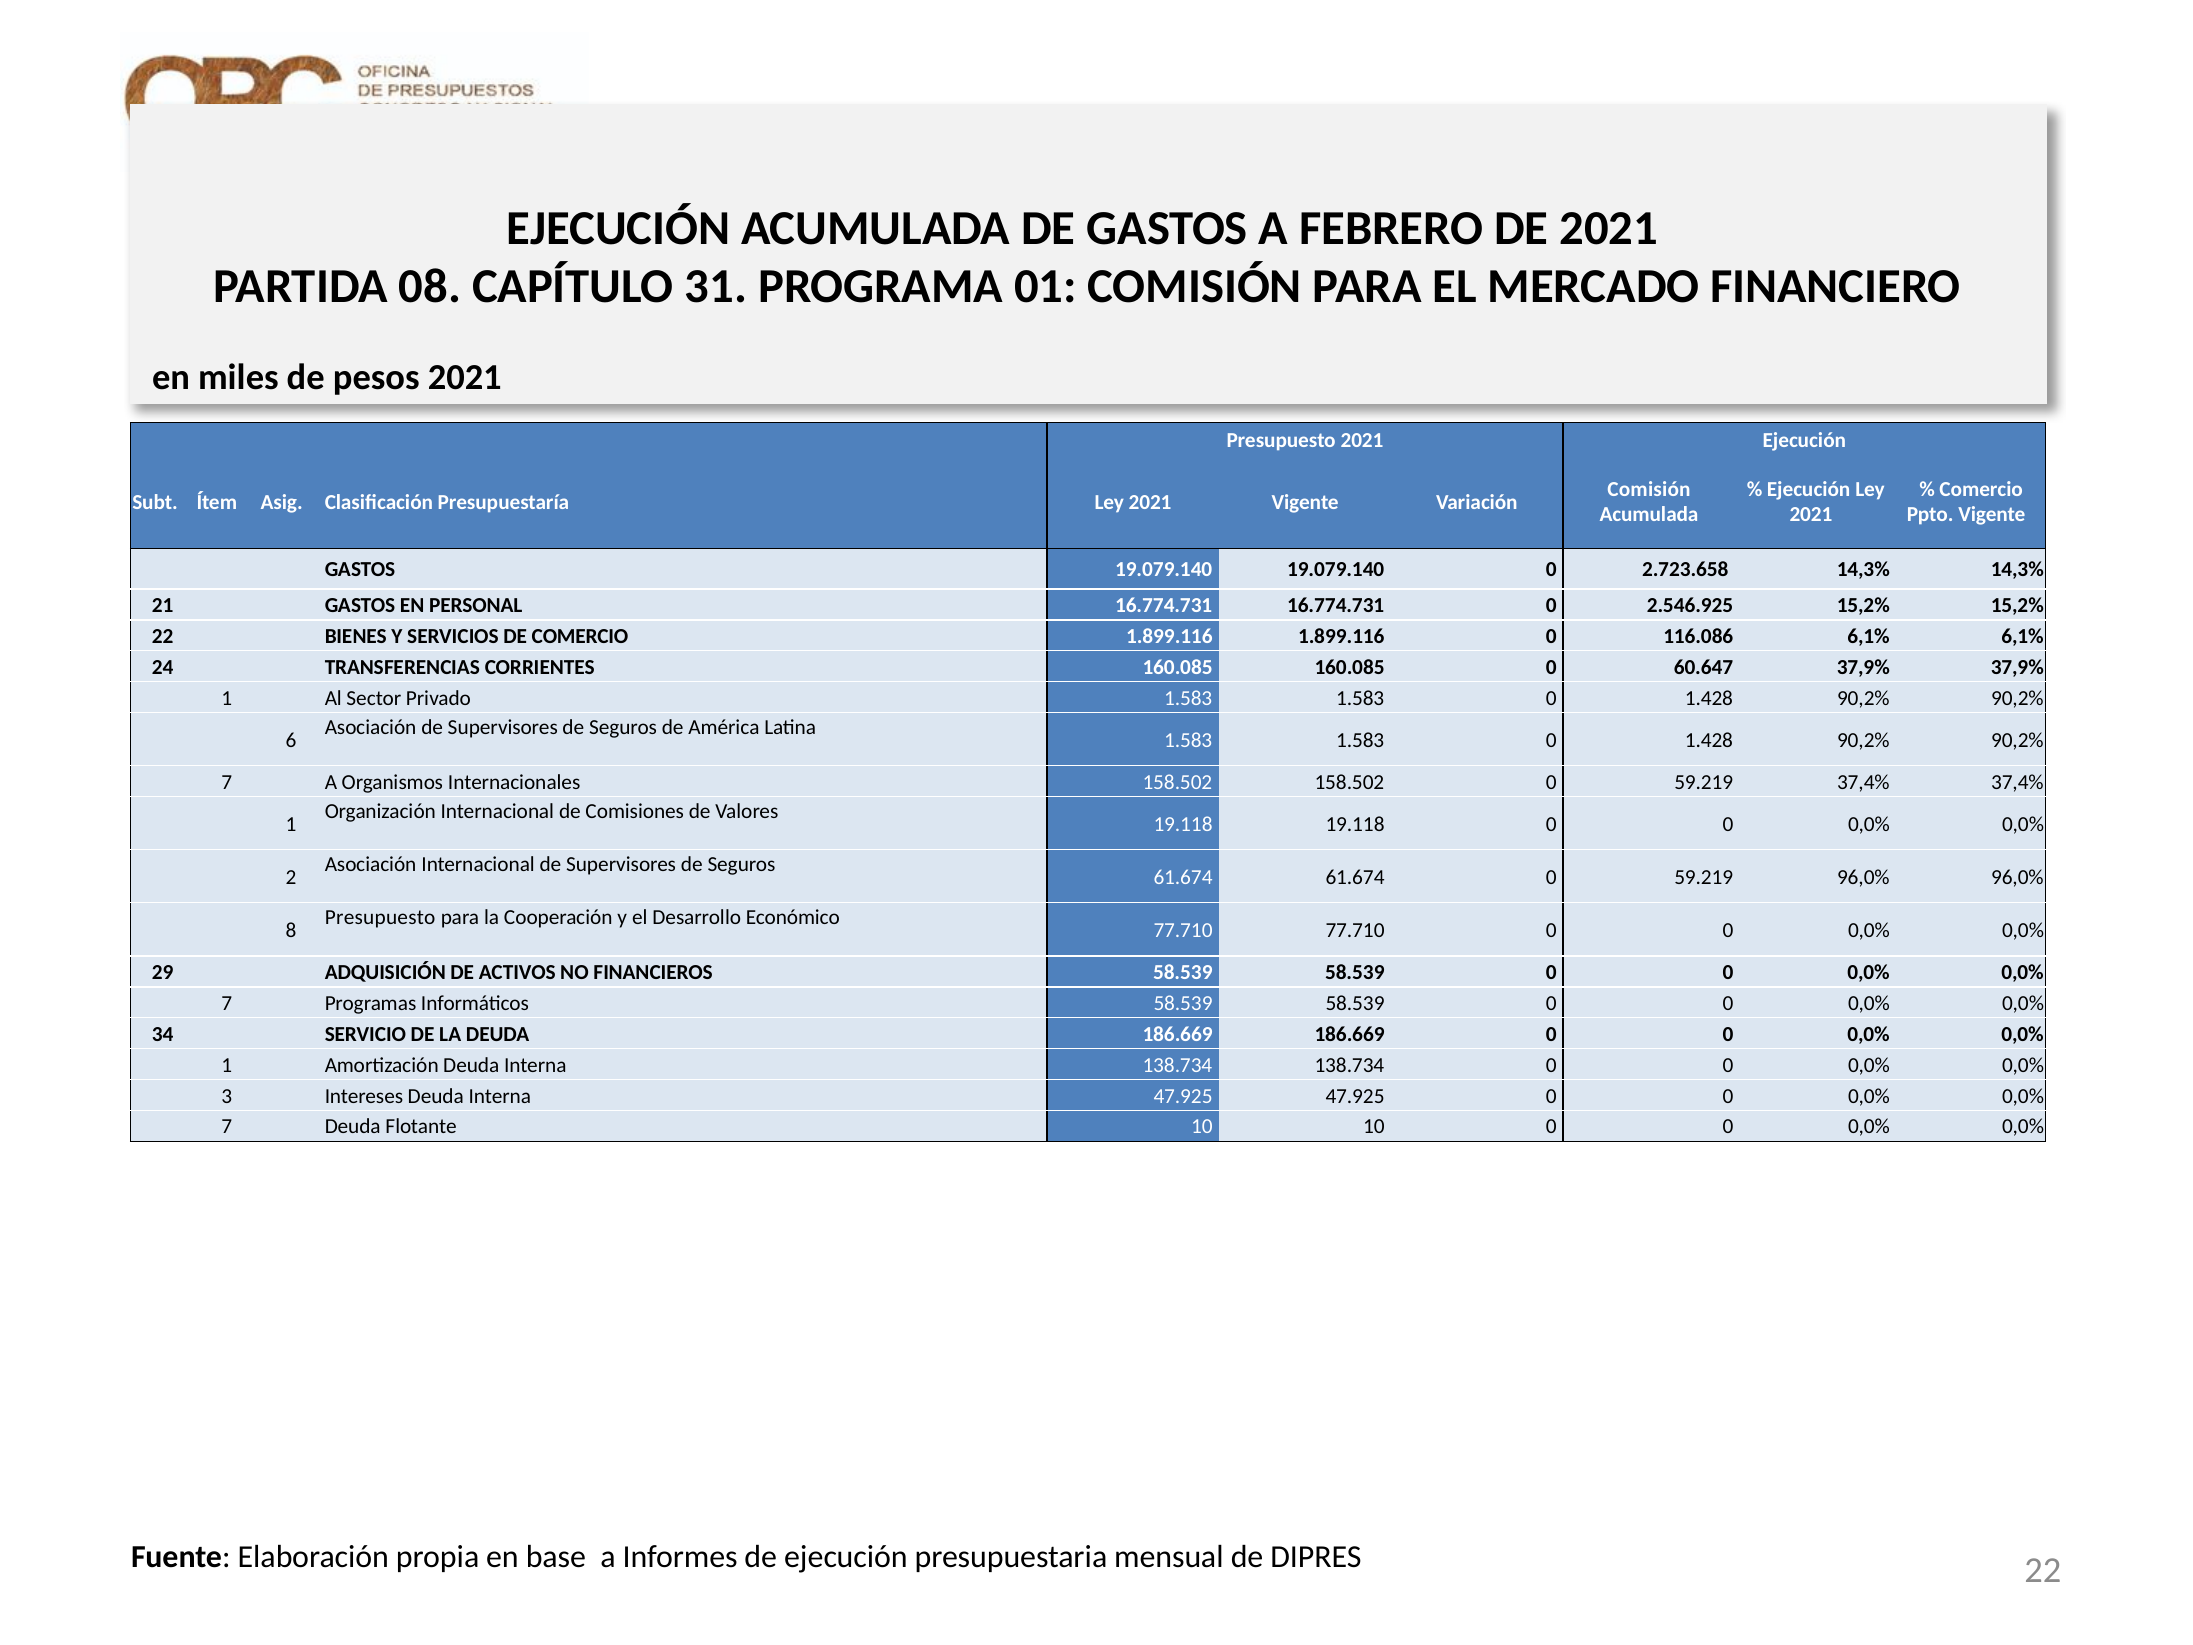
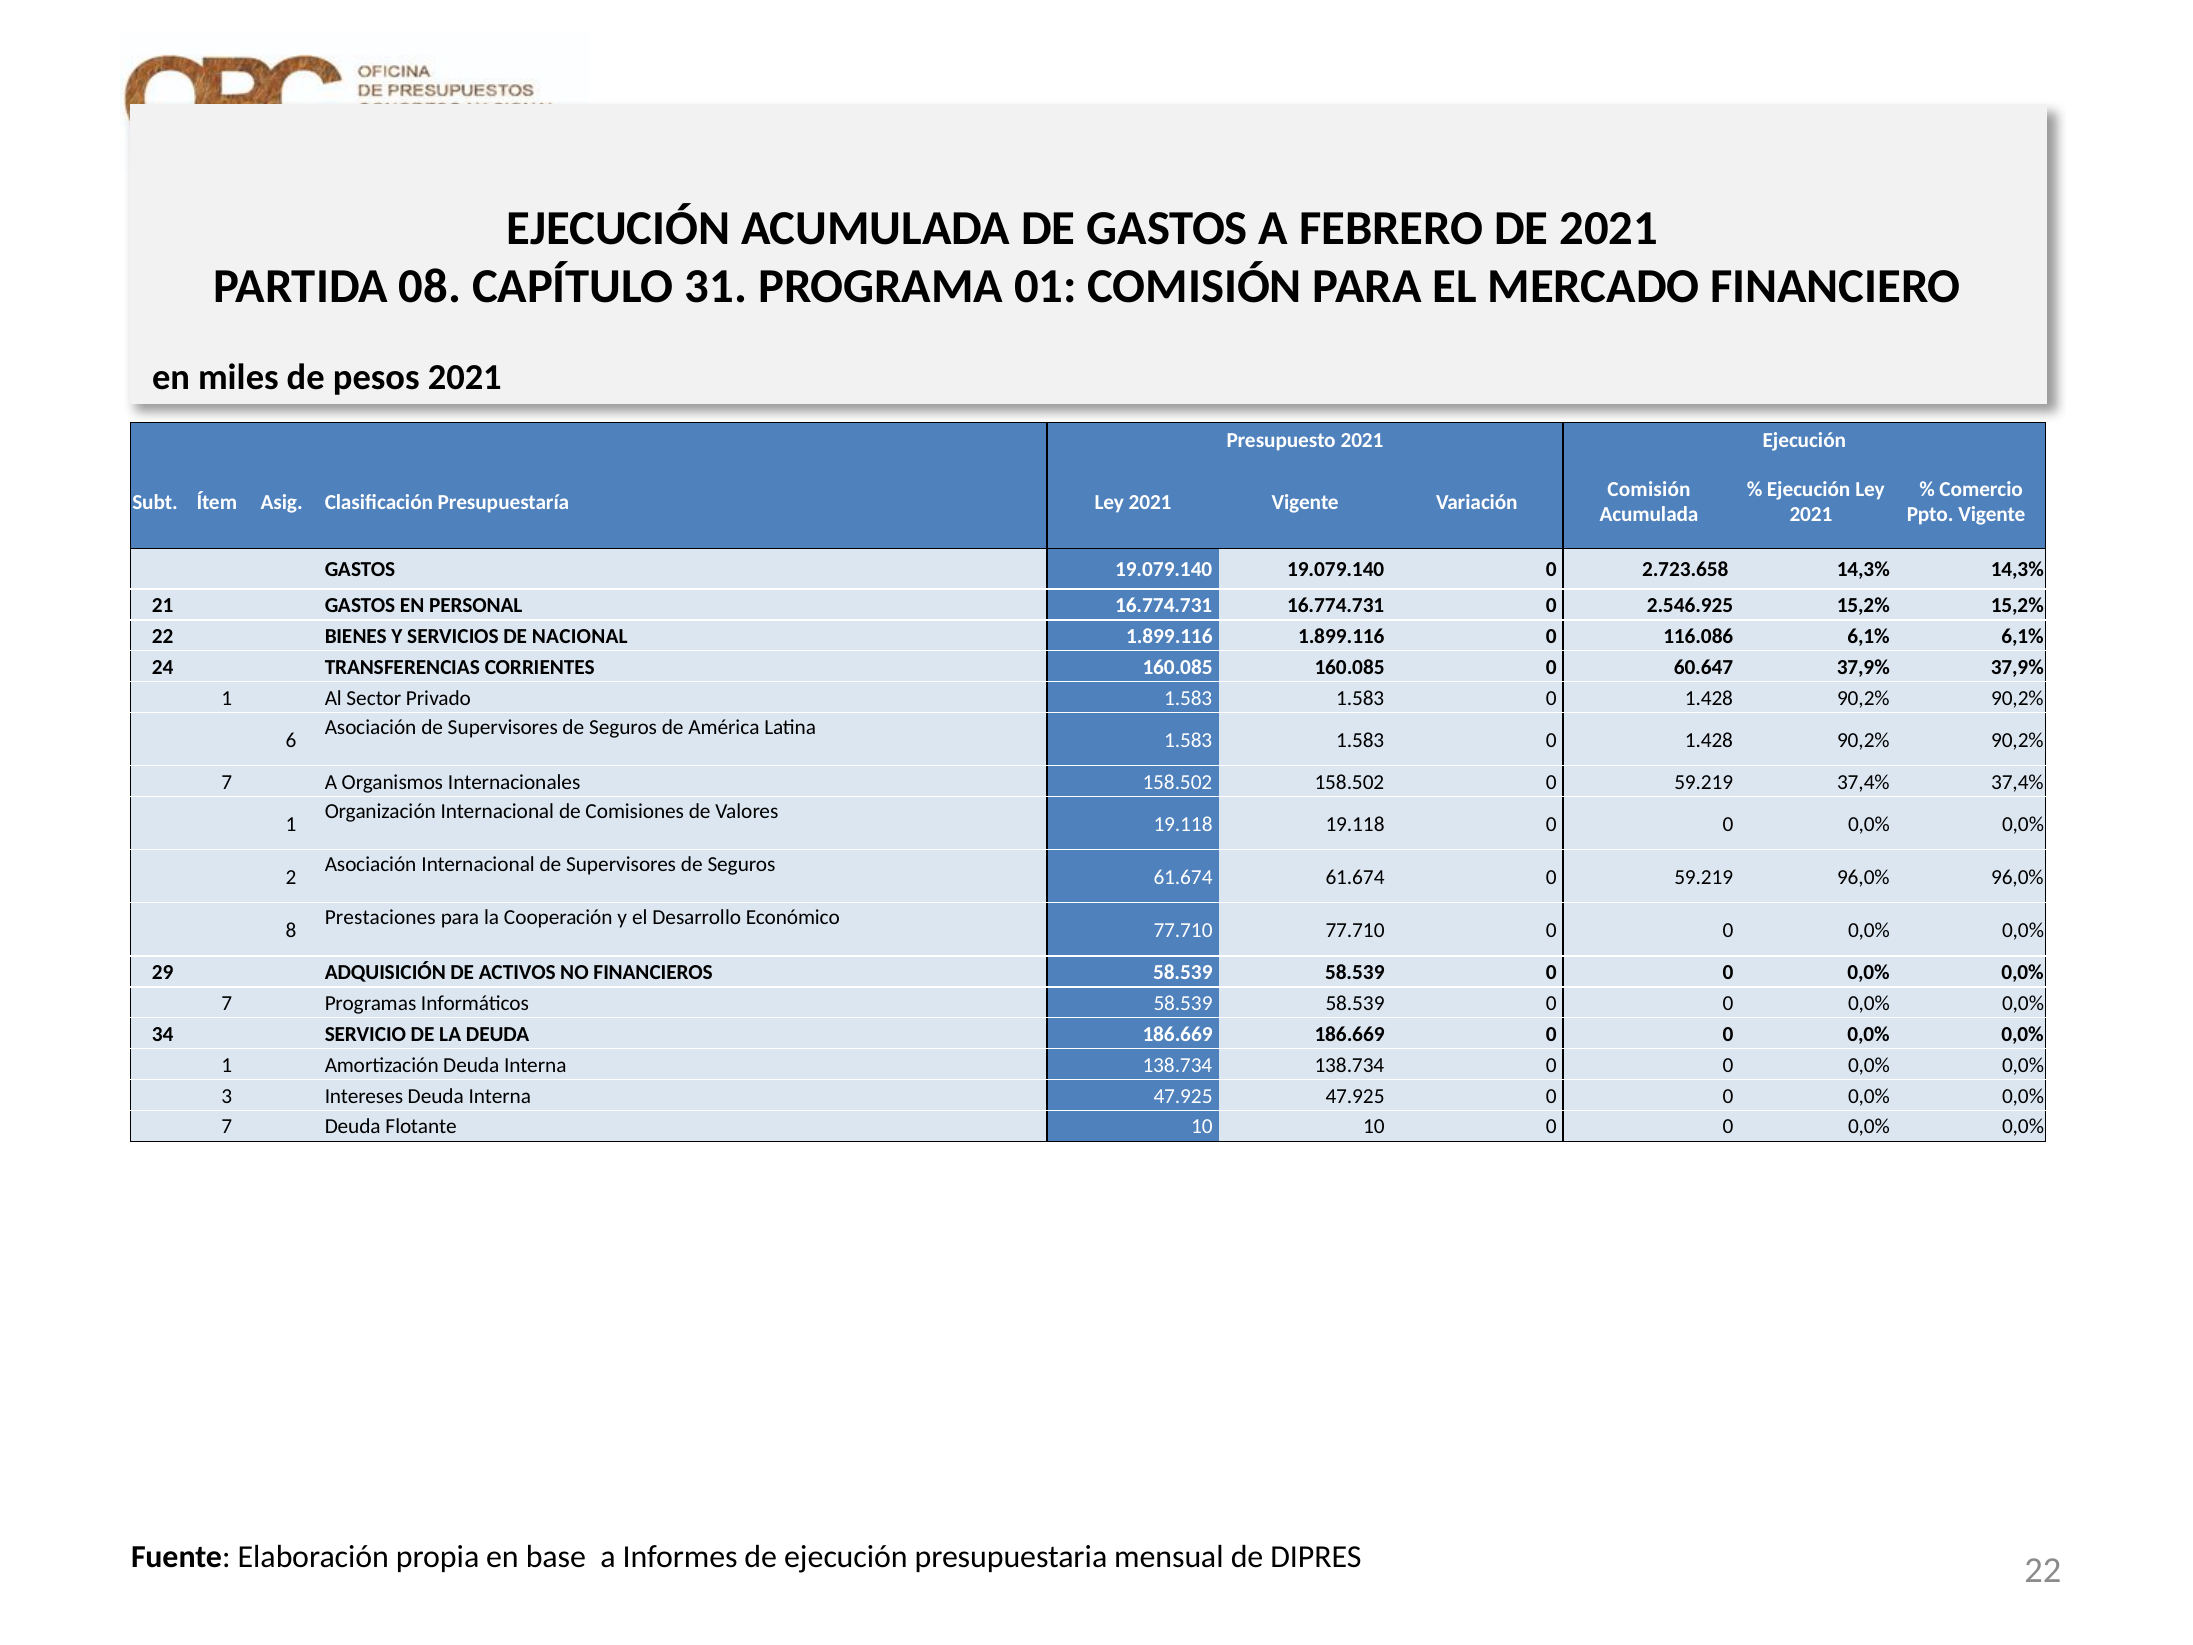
DE COMERCIO: COMERCIO -> NACIONAL (580, 636)
Presupuesto: Presupuesto -> Prestaciones (380, 918)
